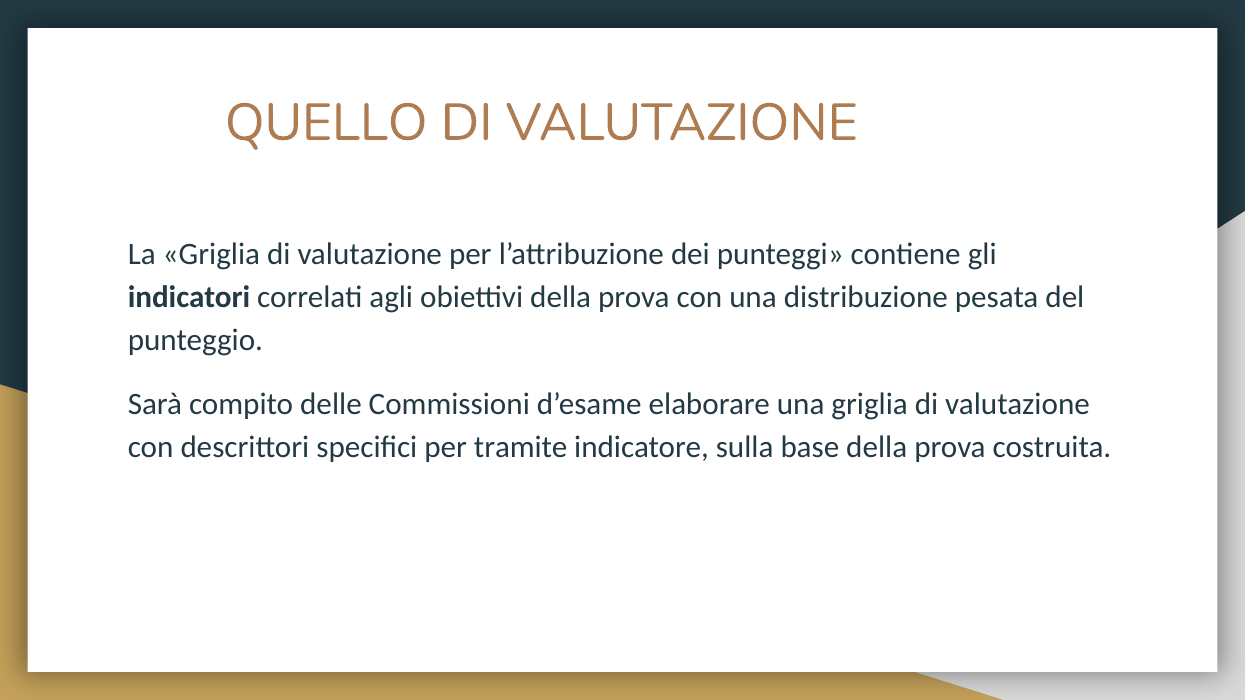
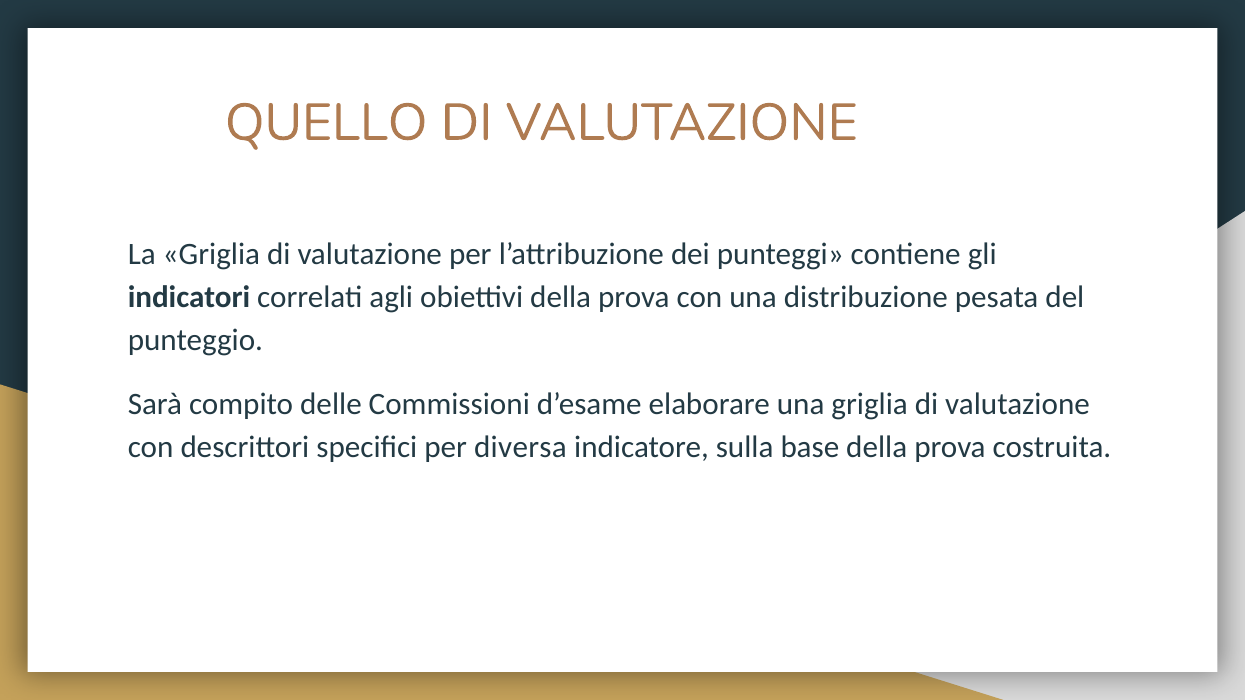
tramite: tramite -> diversa (520, 447)
